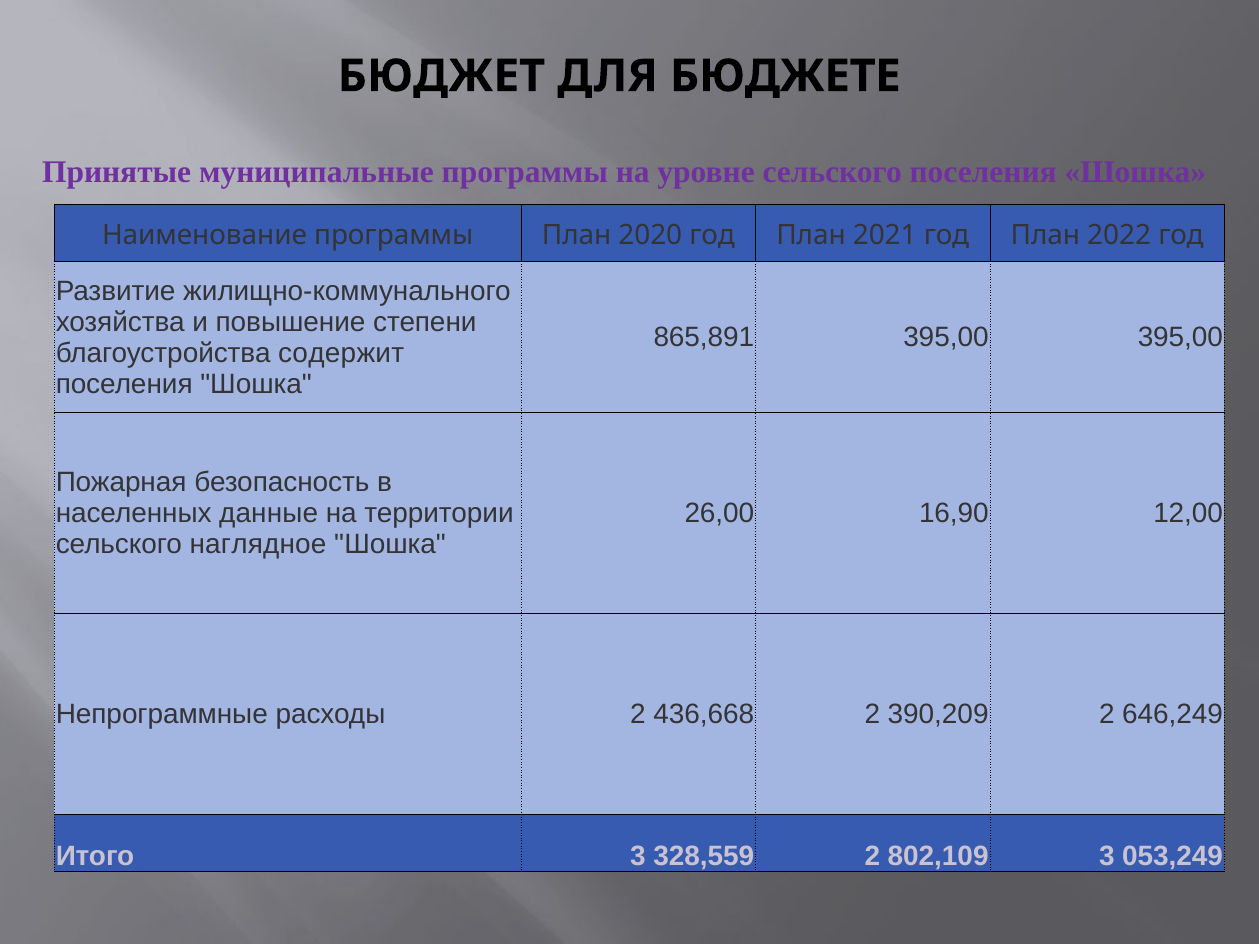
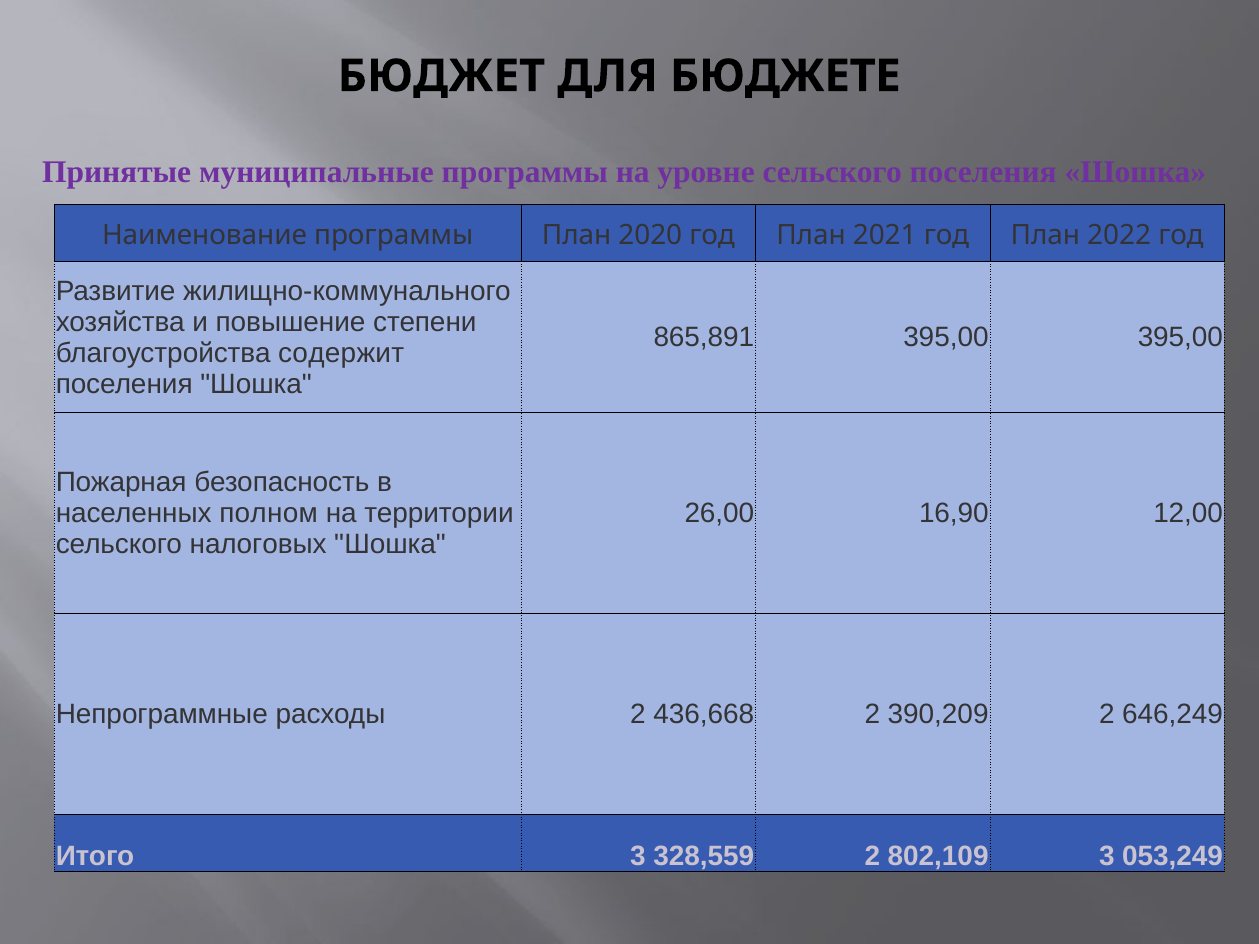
данные: данные -> полном (269, 514)
наглядное: наглядное -> налоговых (258, 545)
